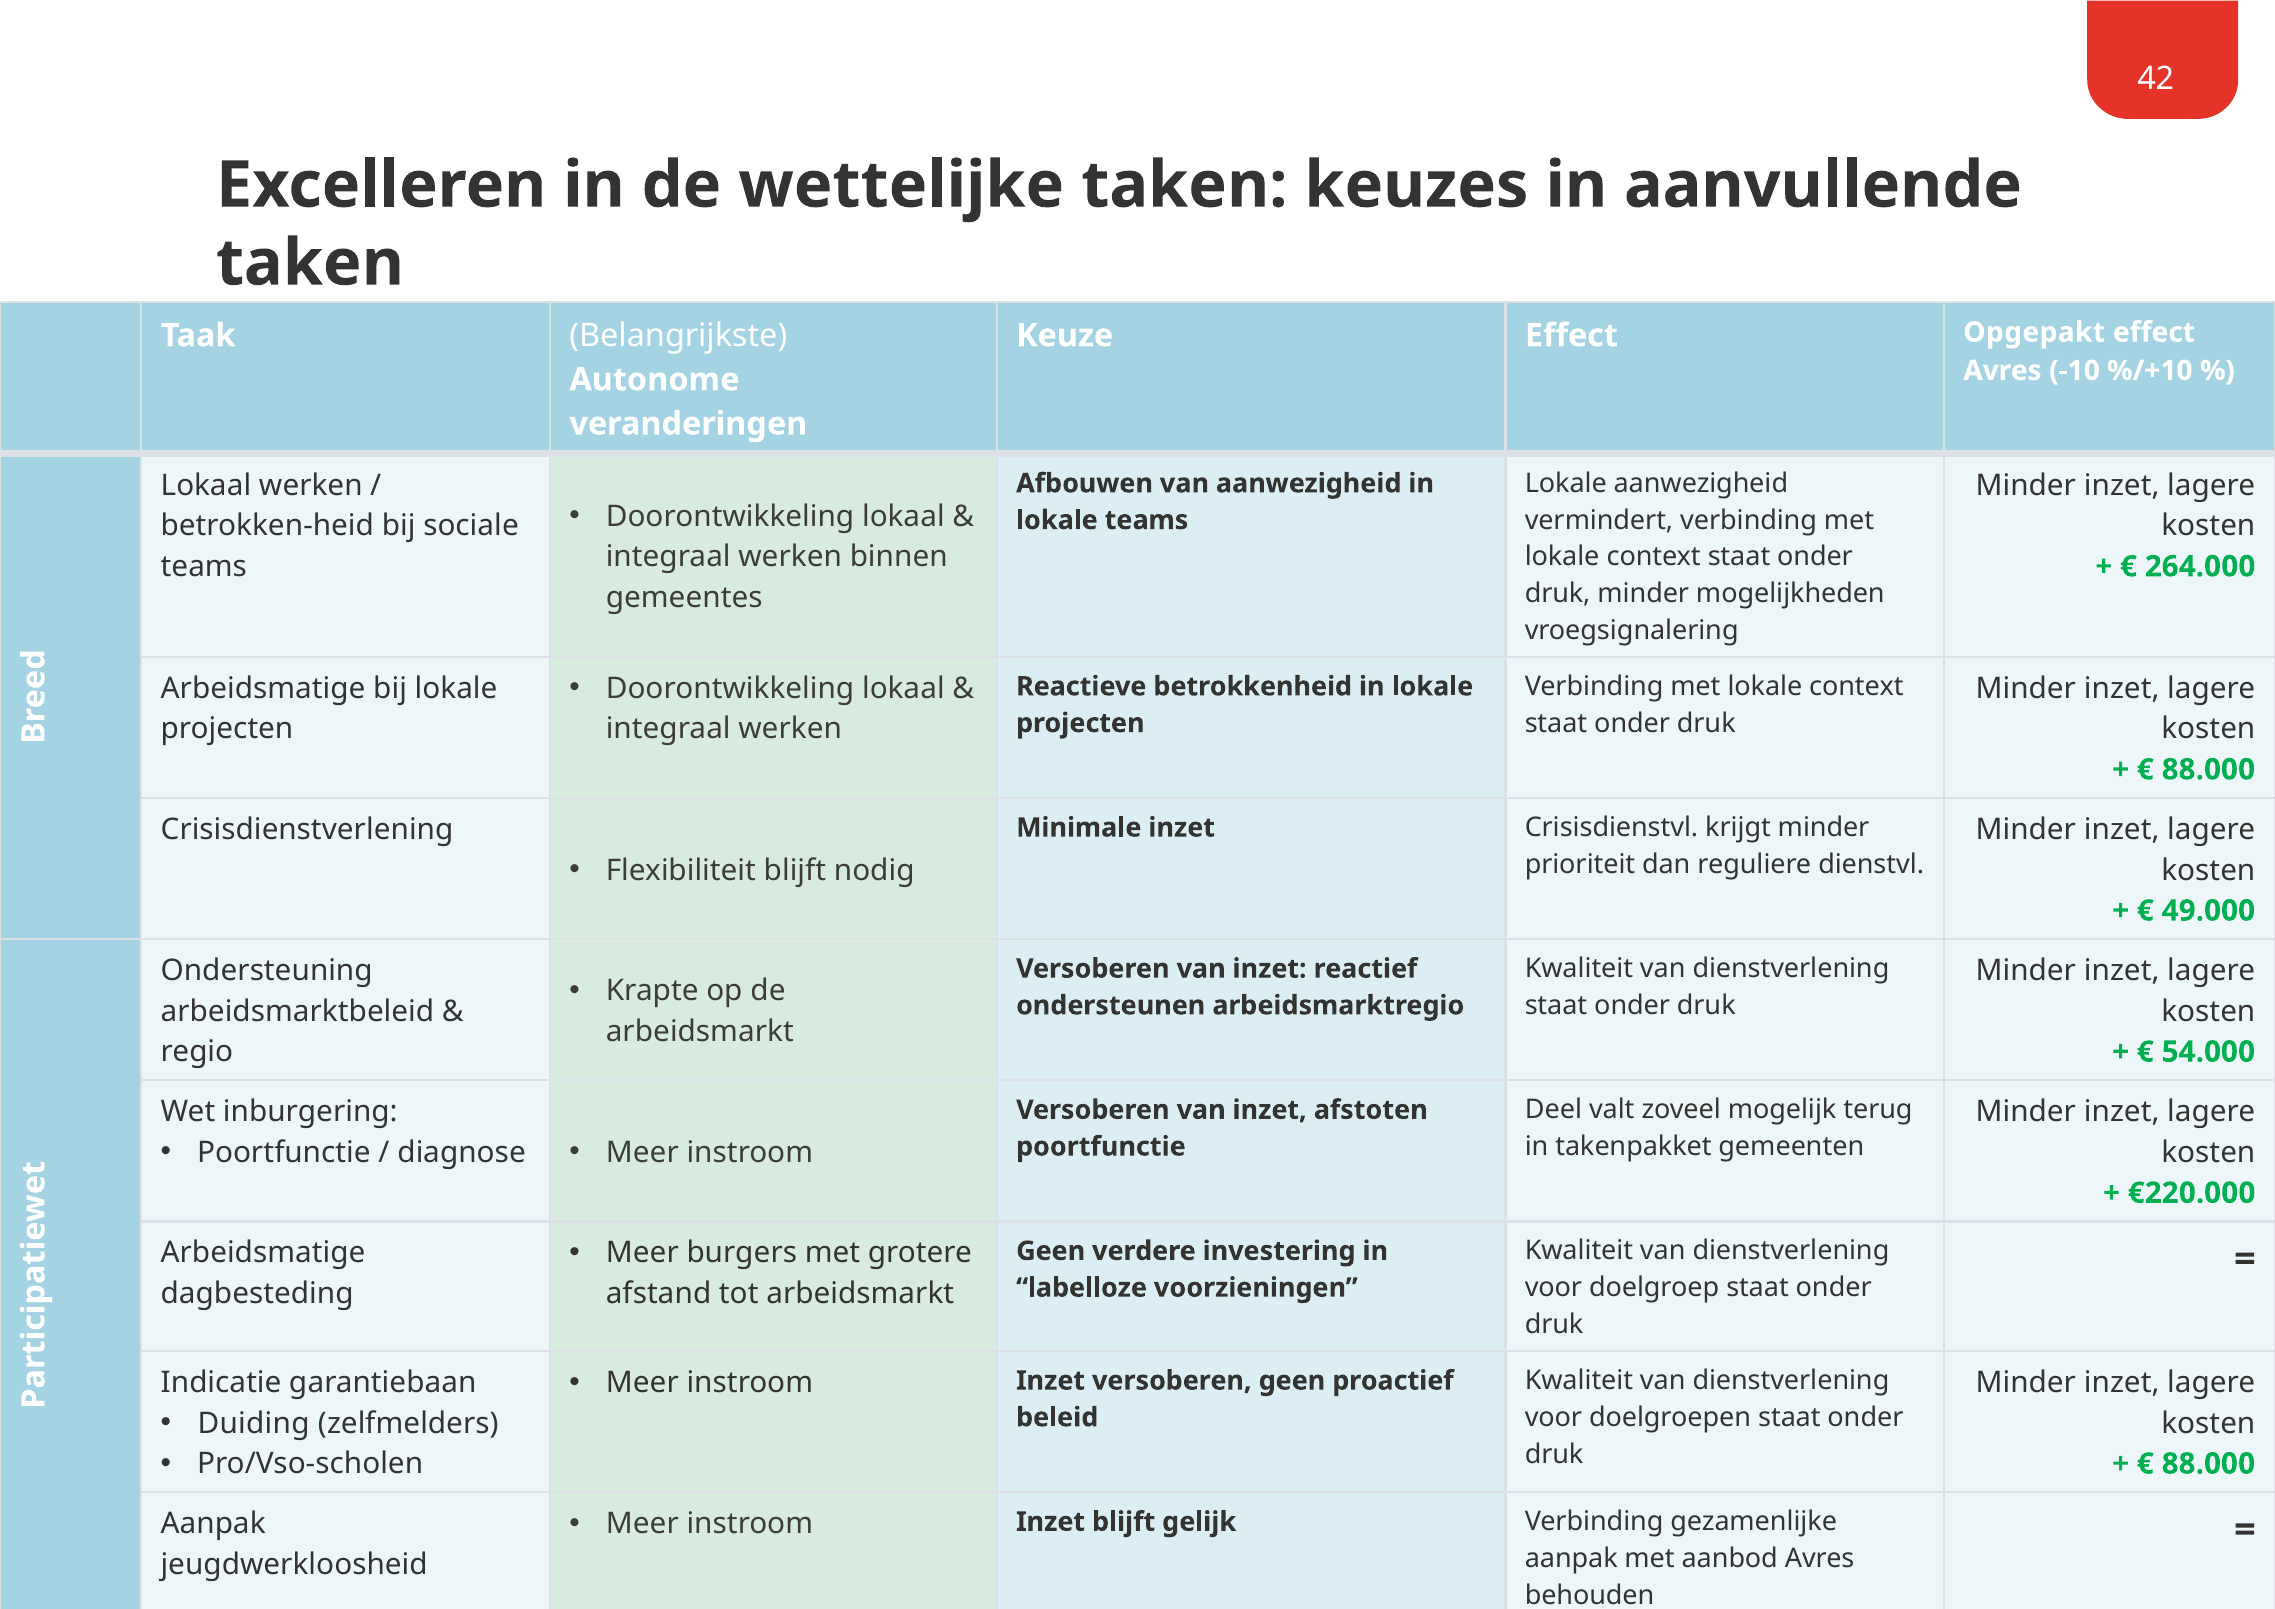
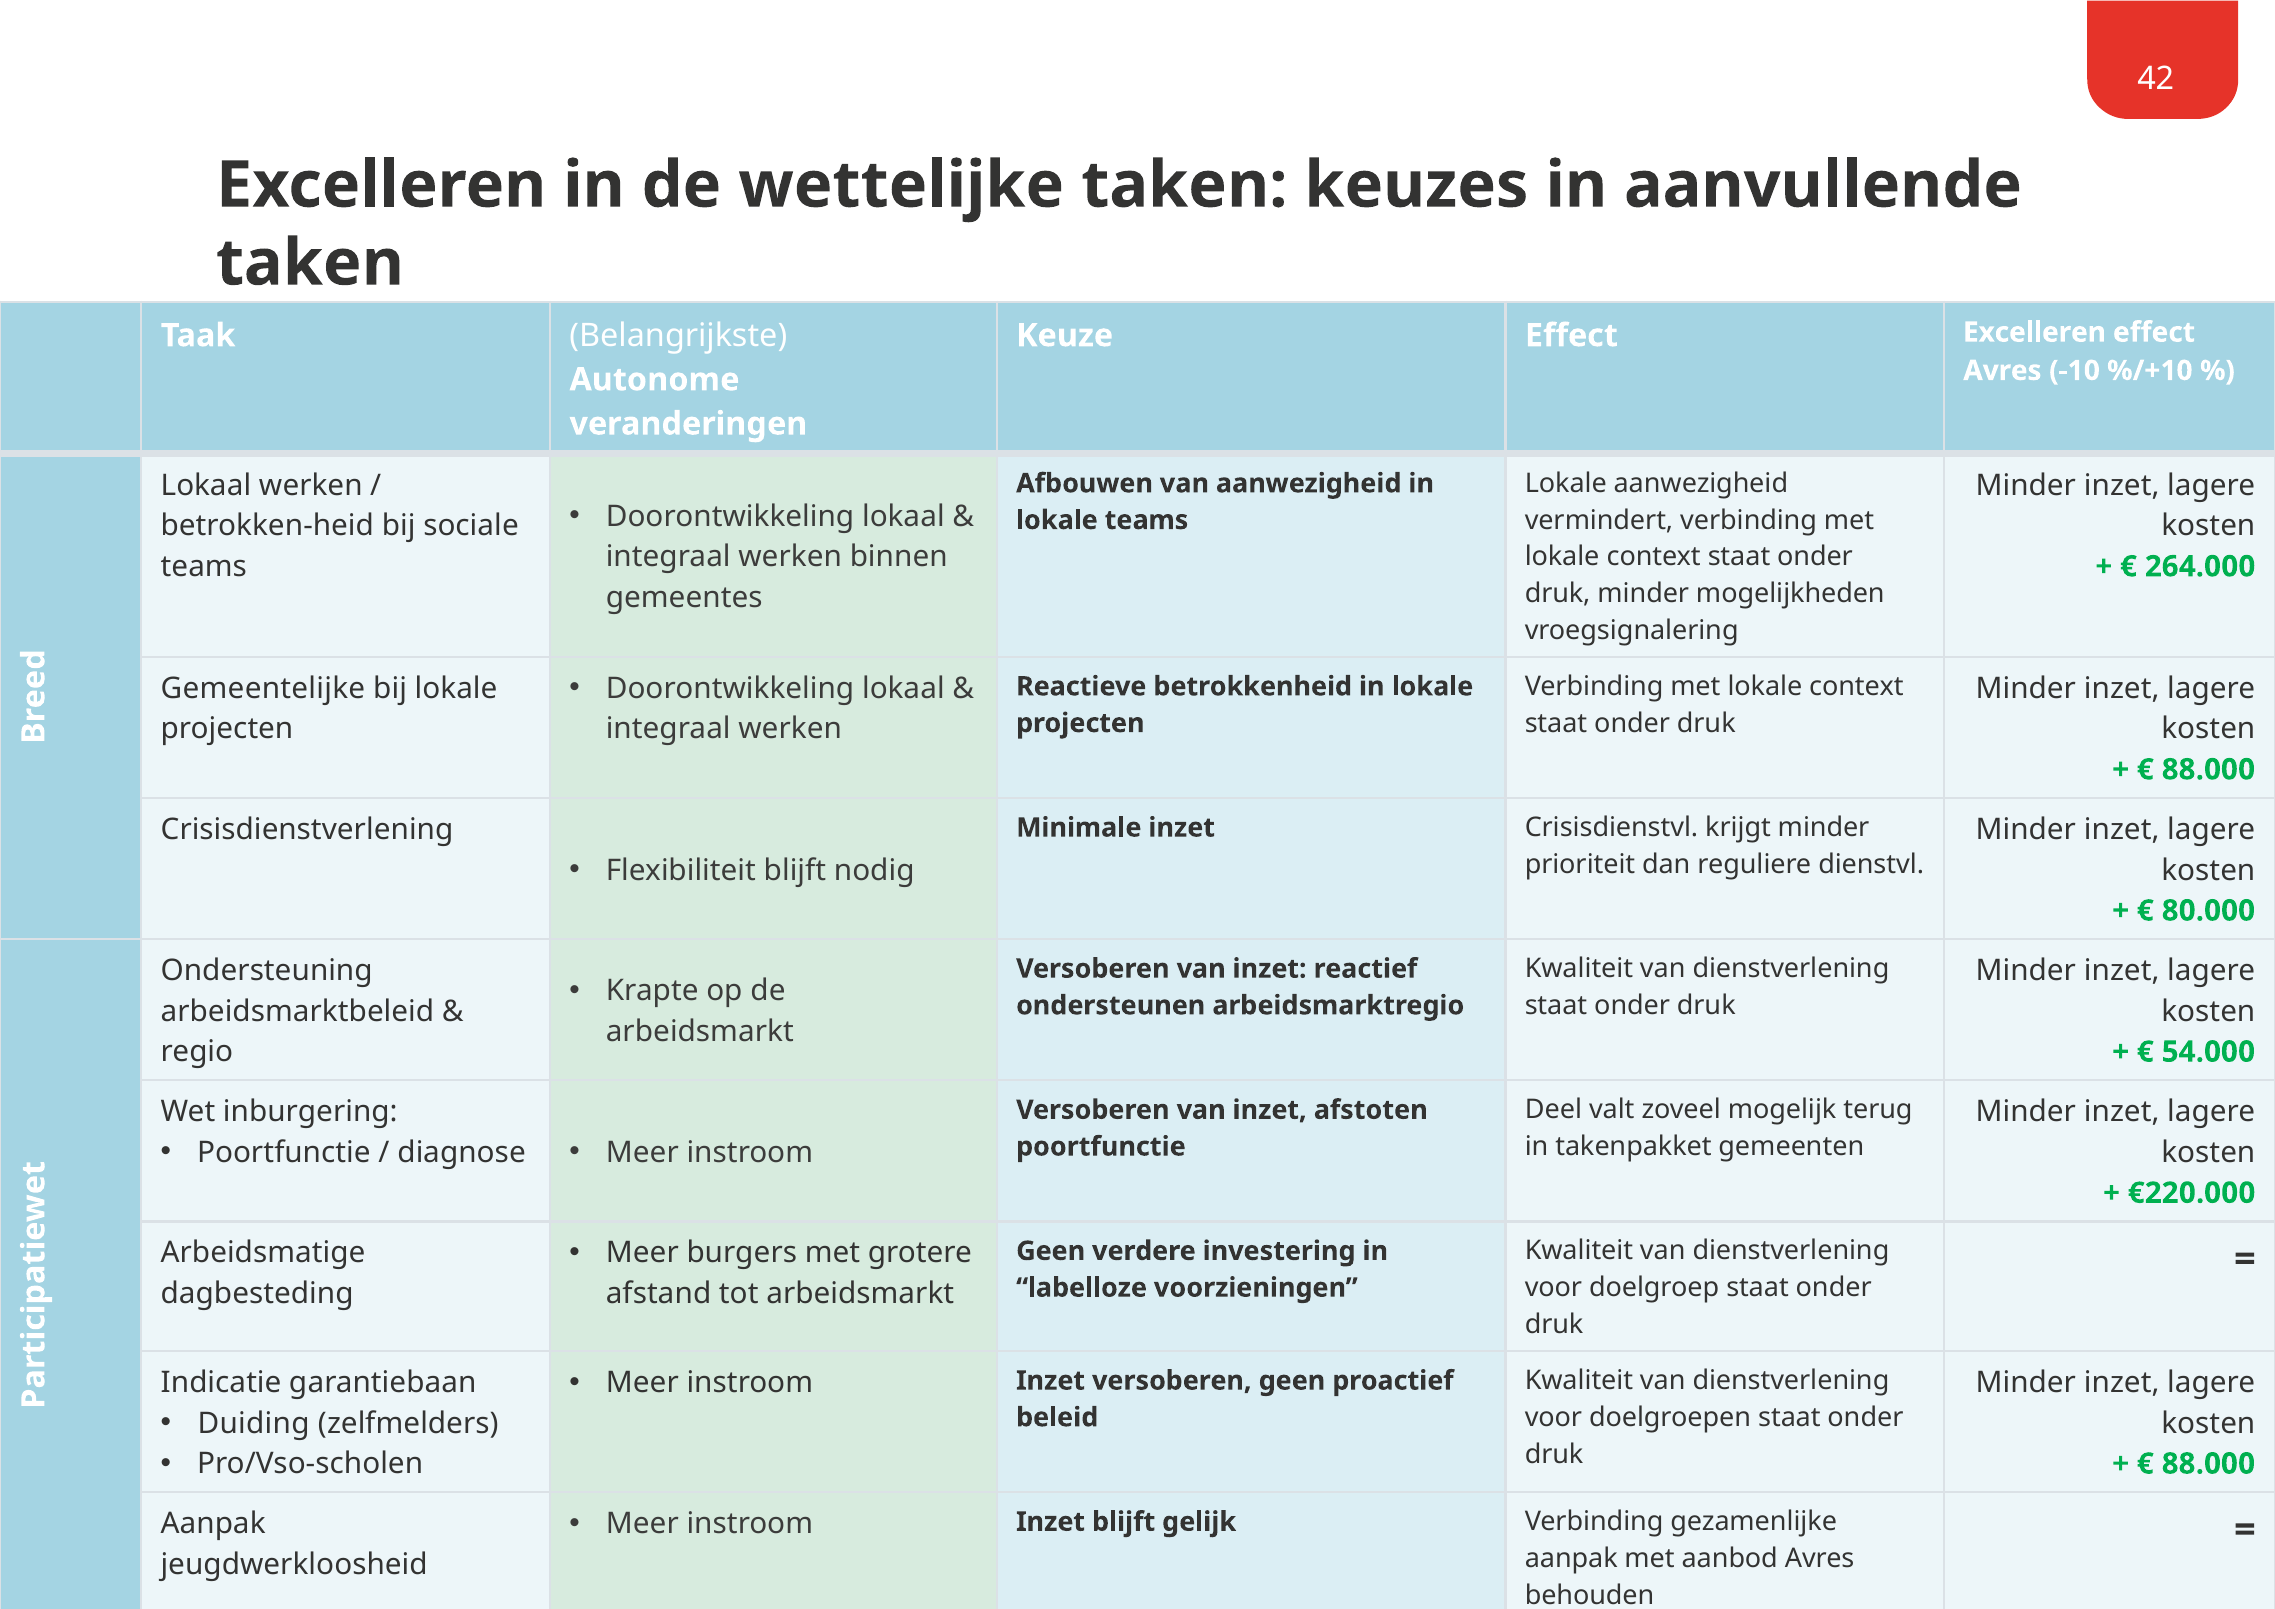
Effect Opgepakt: Opgepakt -> Excelleren (2034, 332)
Arbeidsmatige: Arbeidsmatige -> Gemeentelijke (263, 688)
49.000: 49.000 -> 80.000 (2208, 910)
